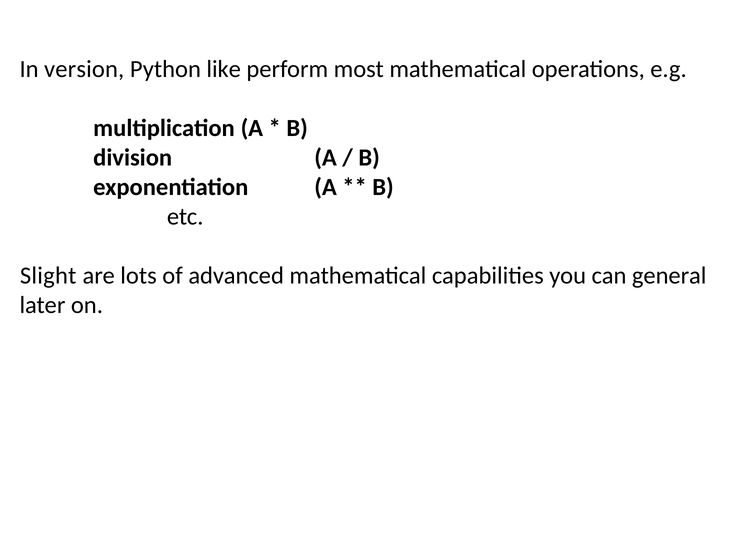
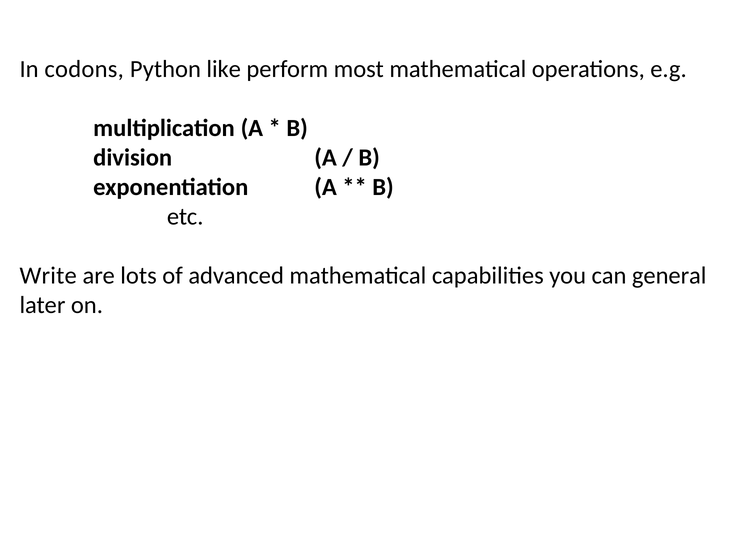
version: version -> codons (84, 69)
Slight: Slight -> Write (48, 276)
